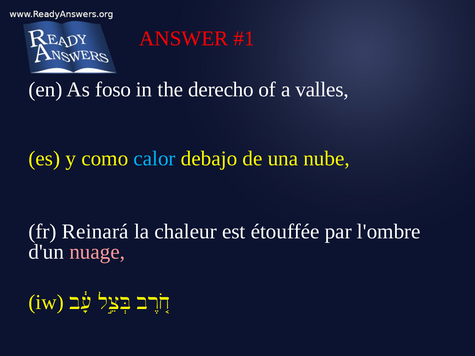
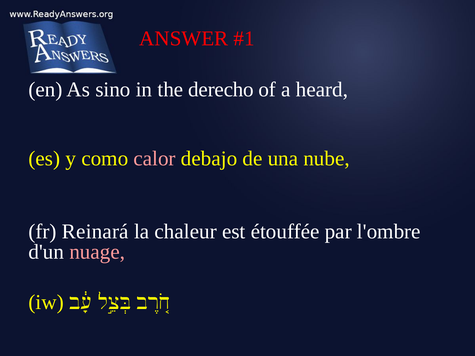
foso: foso -> sino (113, 90)
valles: valles -> heard (322, 90)
calor colour: light blue -> pink (155, 159)
